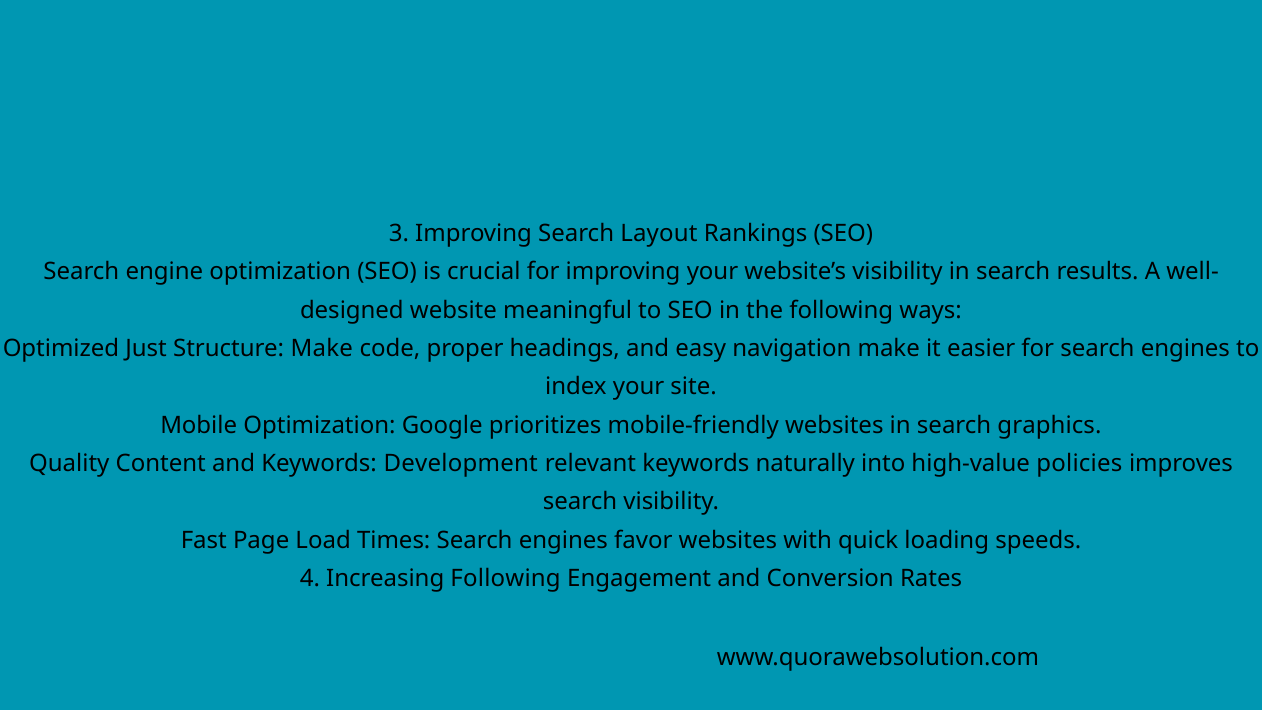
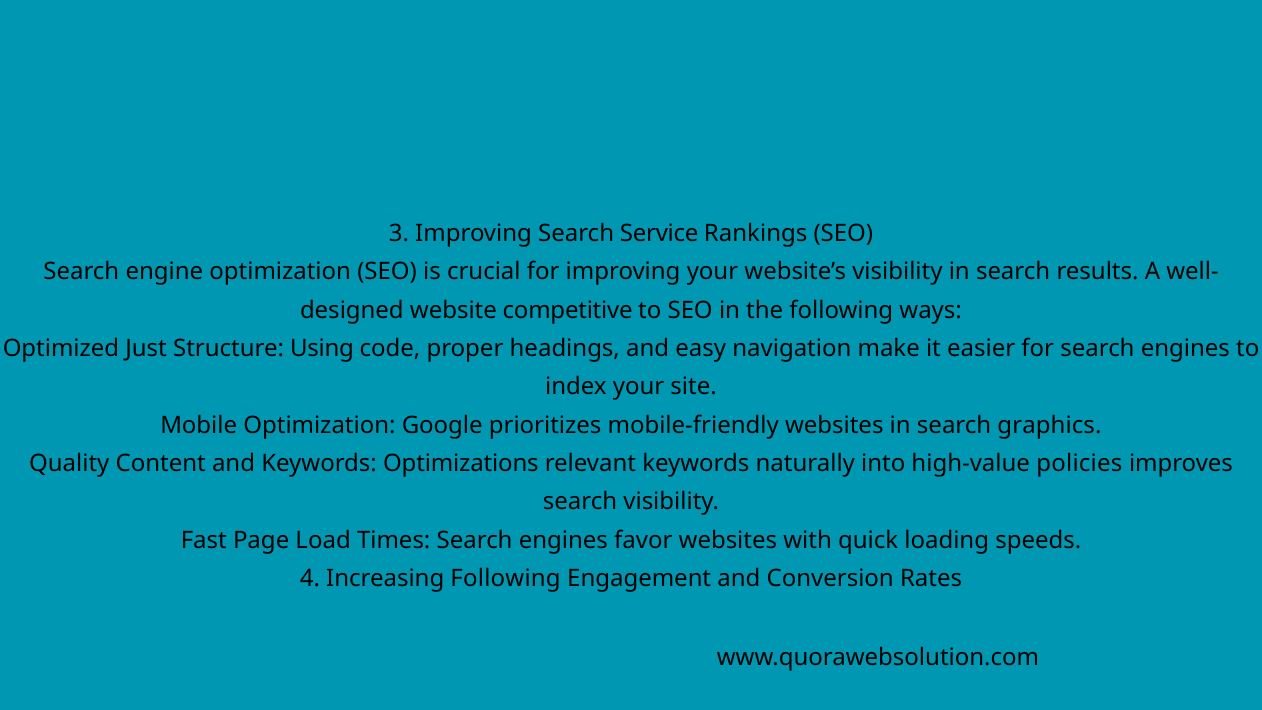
Layout: Layout -> Service (659, 233)
meaningful: meaningful -> competitive (568, 310)
Structure Make: Make -> Using (322, 348)
Development: Development -> Optimizations (461, 463)
